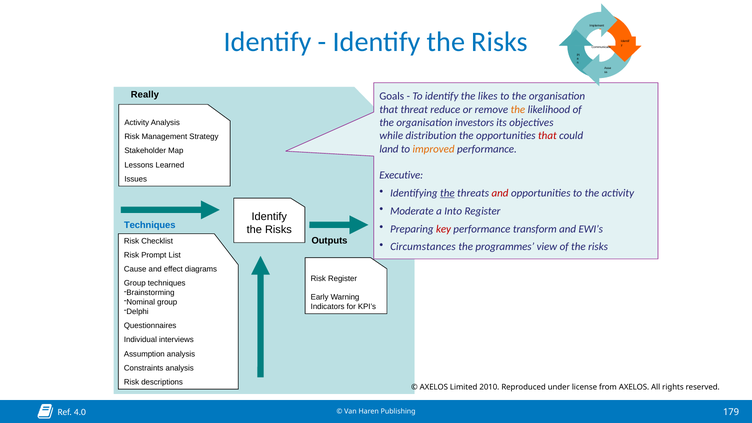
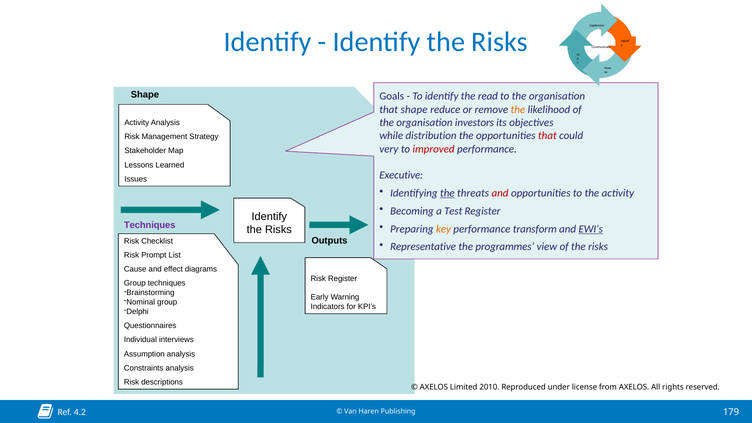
Really: Really -> Shape (145, 95)
likes: likes -> read (488, 96)
that threat: threat -> shape (414, 109)
land: land -> very (389, 149)
improved colour: orange -> red (434, 149)
Moderate: Moderate -> Becoming (412, 211)
Into: Into -> Test (453, 211)
Techniques colour: blue -> purple (150, 225)
key colour: red -> orange (444, 229)
EWI’s underline: none -> present (591, 229)
Circumstances: Circumstances -> Representative (423, 247)
4.0: 4.0 -> 4.2 (80, 412)
